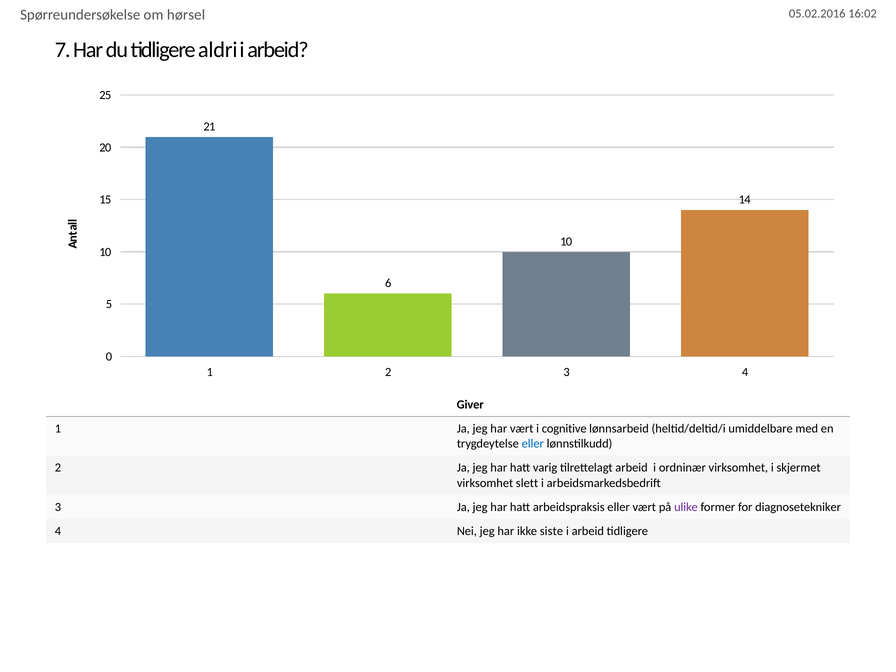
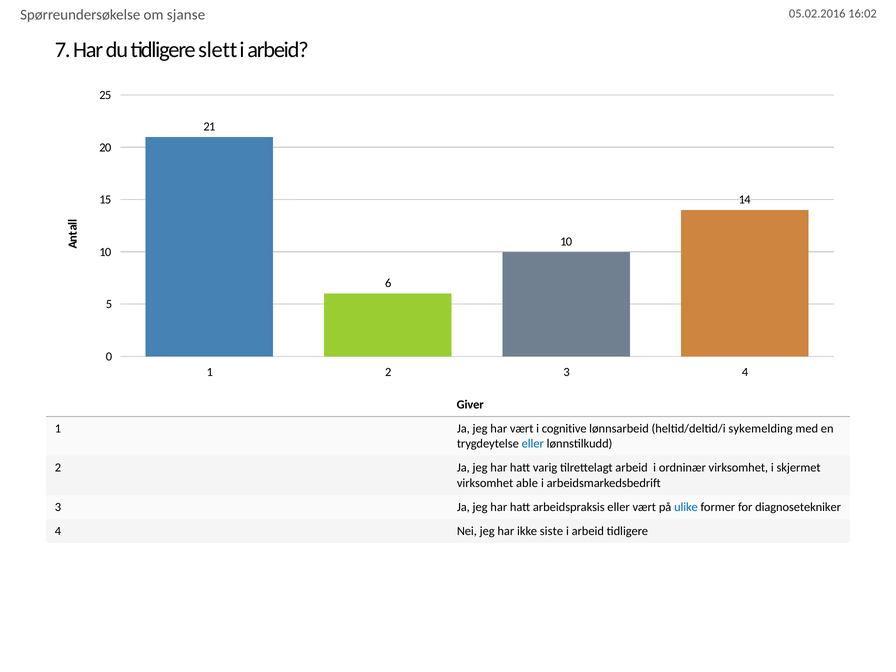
hørsel: hørsel -> sjanse (186, 15)
aldri: aldri -> slett (218, 50)
umiddelbare: umiddelbare -> sykemelding (761, 429)
slett: slett -> able (527, 483)
ulike colour: purple -> blue (686, 507)
